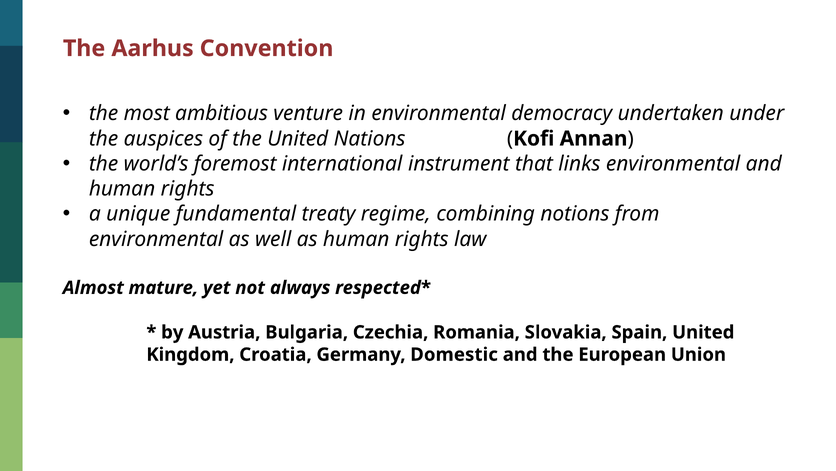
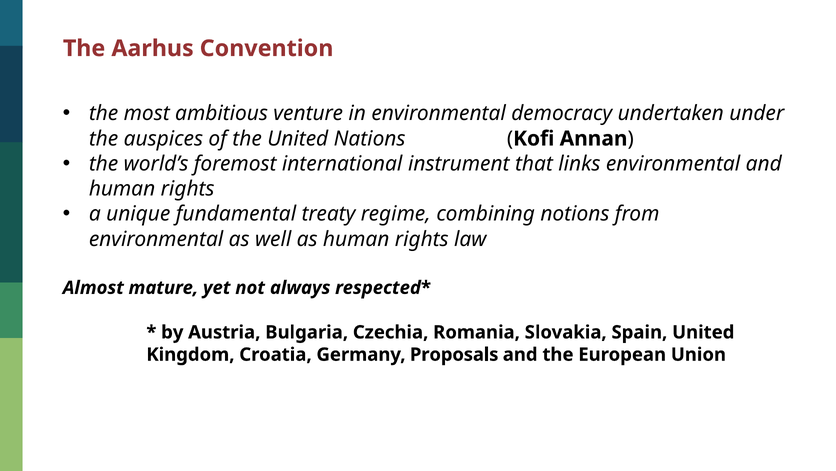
Domestic: Domestic -> Proposals (454, 354)
